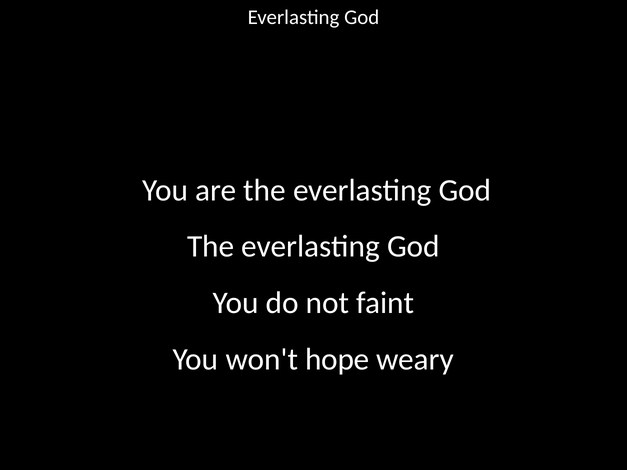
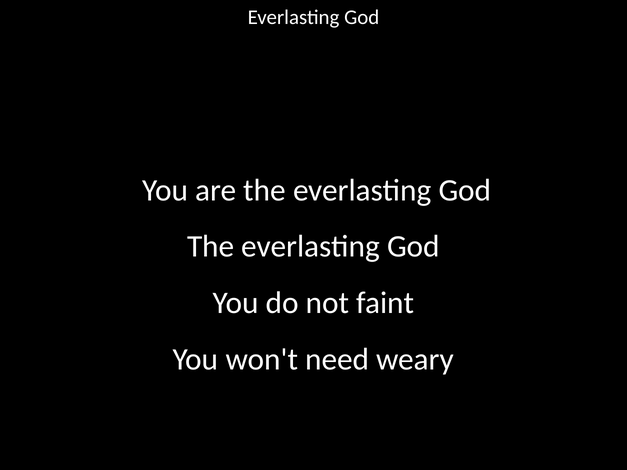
hope: hope -> need (337, 360)
